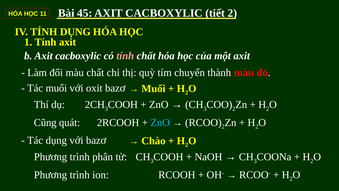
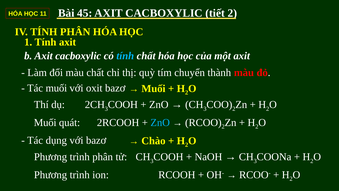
TÍNH DỤNG: DỤNG -> PHÂN (75, 32)
tính colour: pink -> light blue (125, 56)
Cũng: Cũng -> Muối (45, 122)
